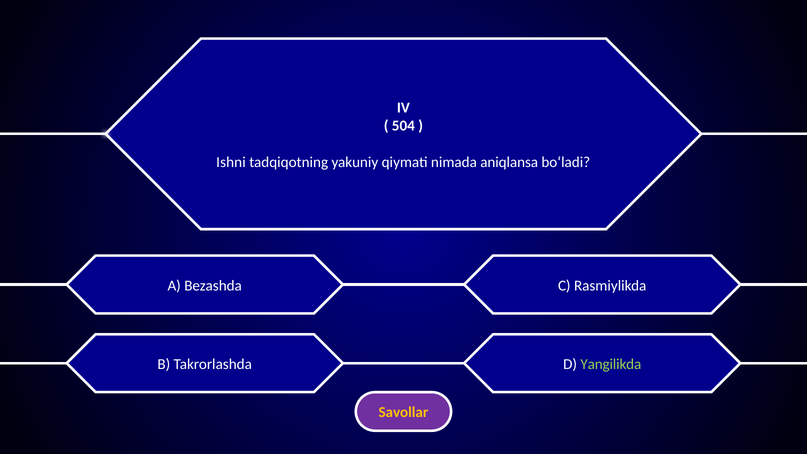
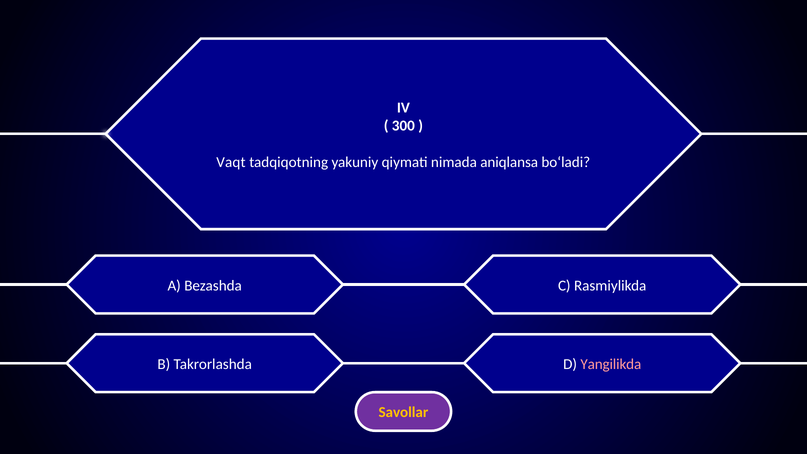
504: 504 -> 300 (403, 126)
Ishni: Ishni -> Vaqt (231, 162)
Yangilikda colour: light green -> pink (611, 364)
